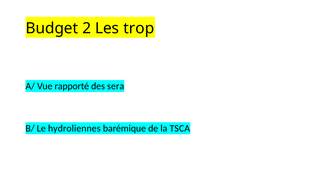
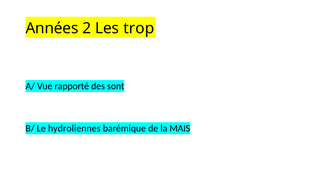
Budget: Budget -> Années (52, 28)
sera: sera -> sont (116, 86)
TSCA: TSCA -> MAIS (180, 128)
